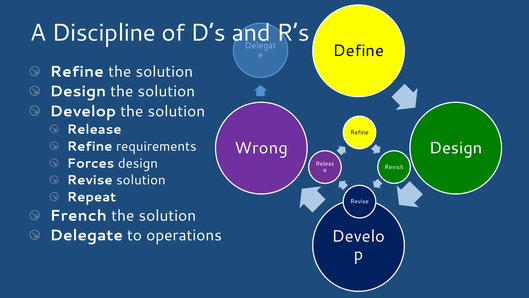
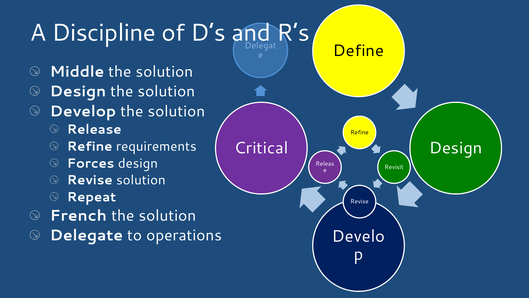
Refine: Refine -> Middle (77, 72)
Wrong: Wrong -> Critical (261, 148)
